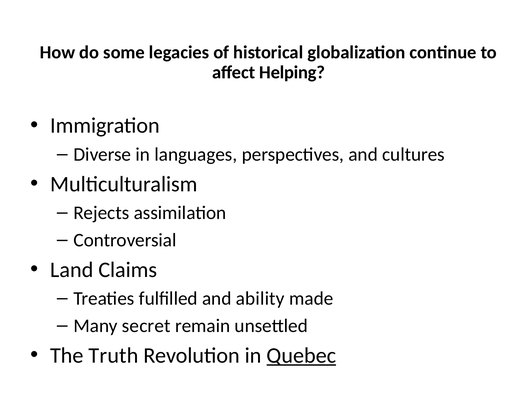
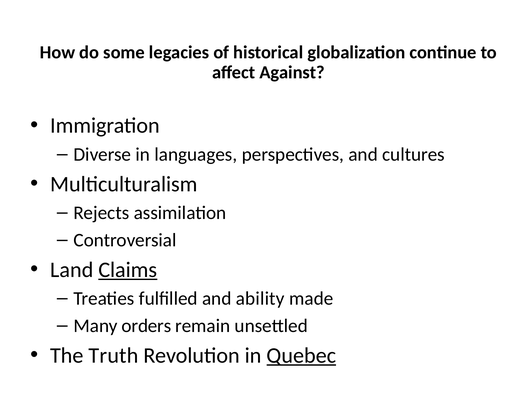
Helping: Helping -> Against (292, 72)
Claims underline: none -> present (128, 270)
secret: secret -> orders (146, 326)
